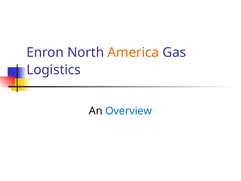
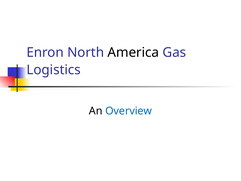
America colour: orange -> black (133, 52)
